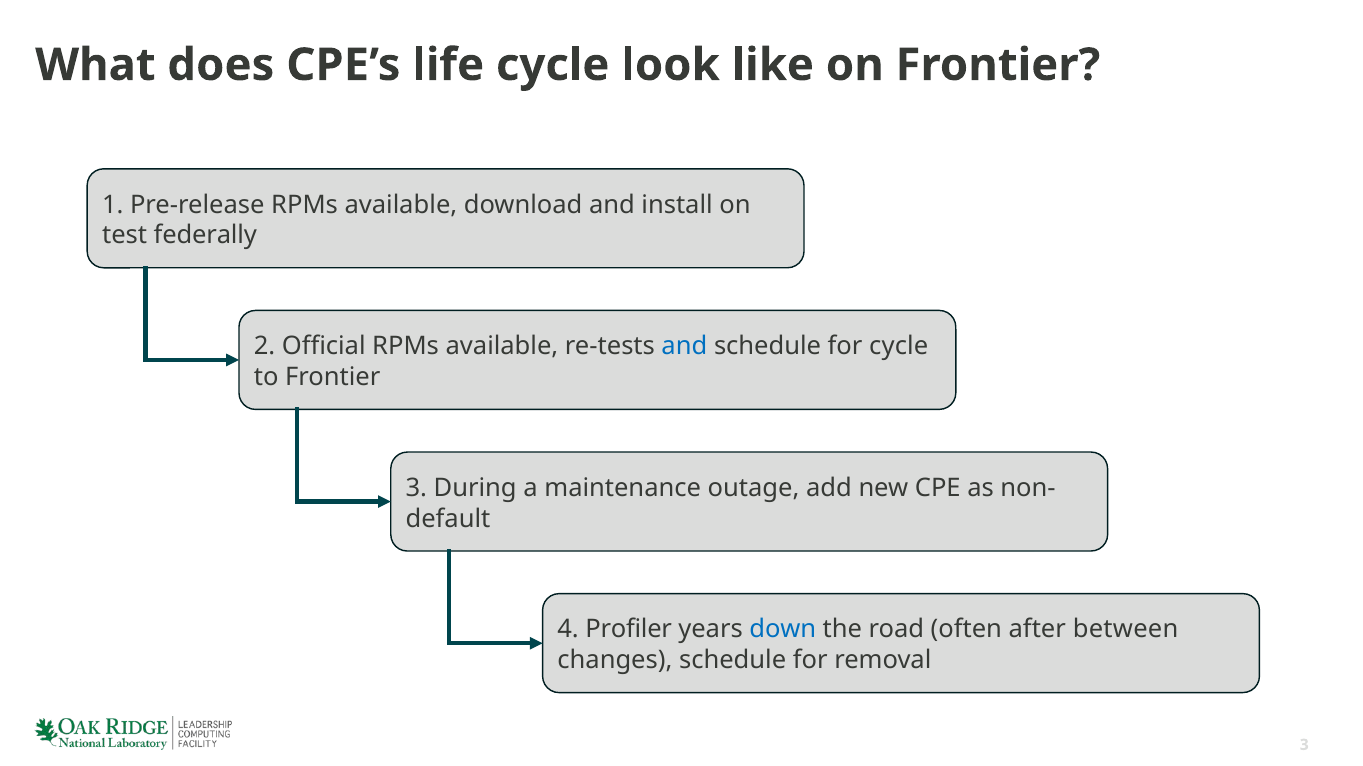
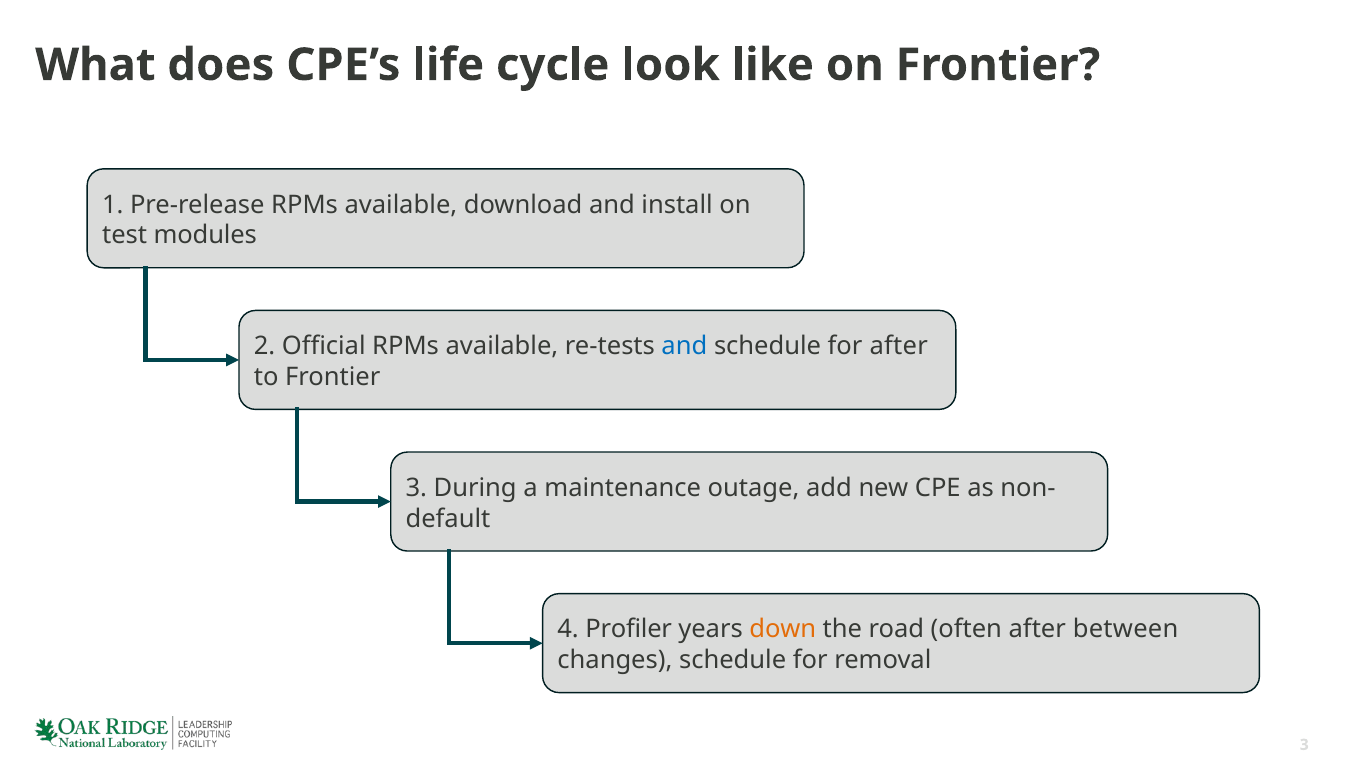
federally: federally -> modules (205, 236)
for cycle: cycle -> after (899, 347)
down colour: blue -> orange (783, 630)
